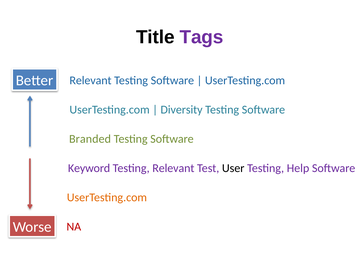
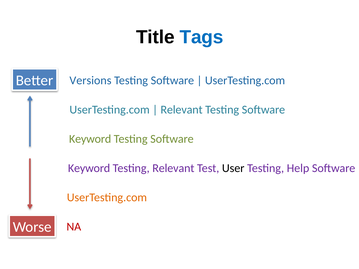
Tags colour: purple -> blue (201, 37)
Relevant: Relevant -> Versions (90, 80)
Diversity: Diversity -> Relevant (182, 110)
Branded: Branded -> Keyword (90, 139)
